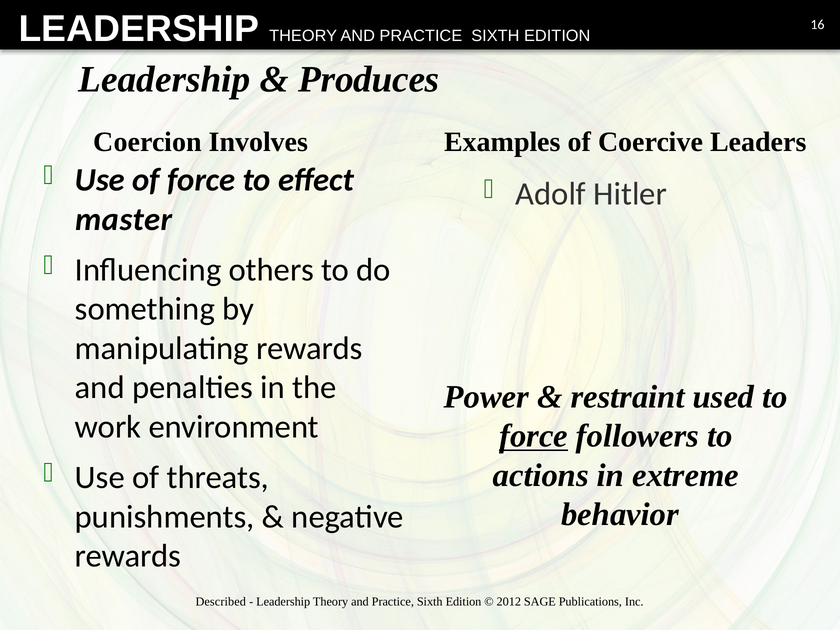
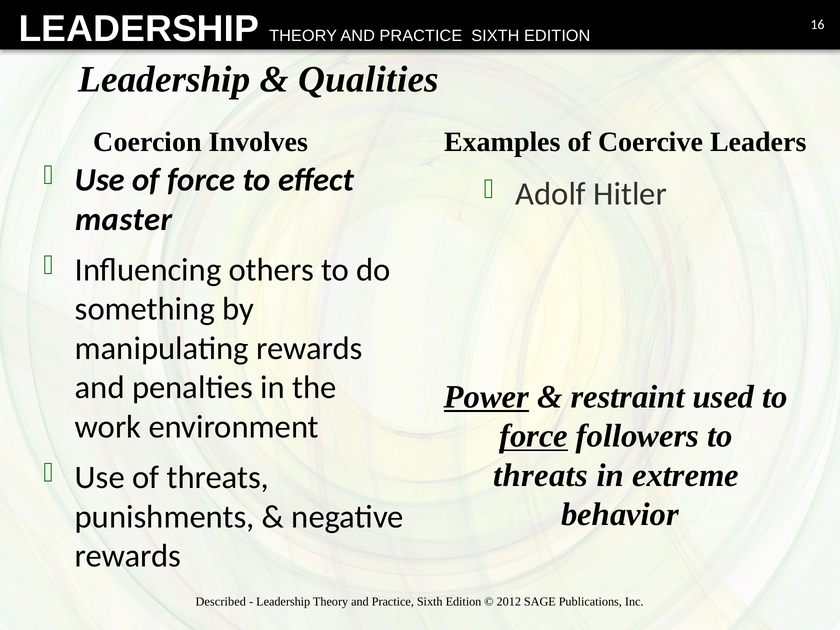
Produces: Produces -> Qualities (369, 80)
Power underline: none -> present (486, 397)
actions: actions -> threats (541, 475)
